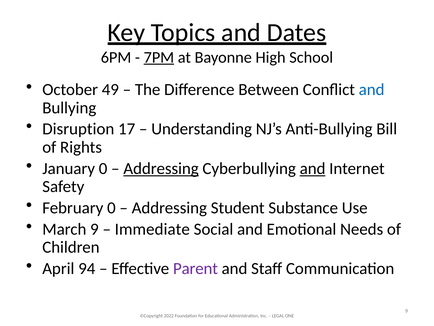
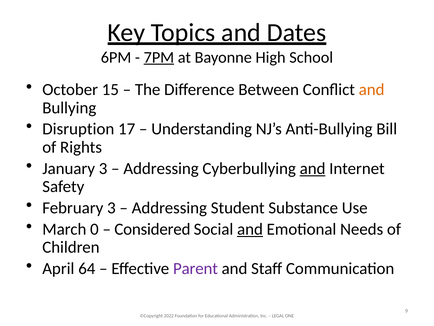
49: 49 -> 15 (110, 89)
and colour: blue -> orange (372, 89)
January 0: 0 -> 3 (103, 168)
Addressing underline: present -> none (161, 168)
February 0: 0 -> 3 (111, 208)
March 9: 9 -> 0 (94, 229)
Immediate: Immediate -> Considered (152, 229)
and underline: none -> present (250, 229)
94: 94 -> 64 (87, 268)
